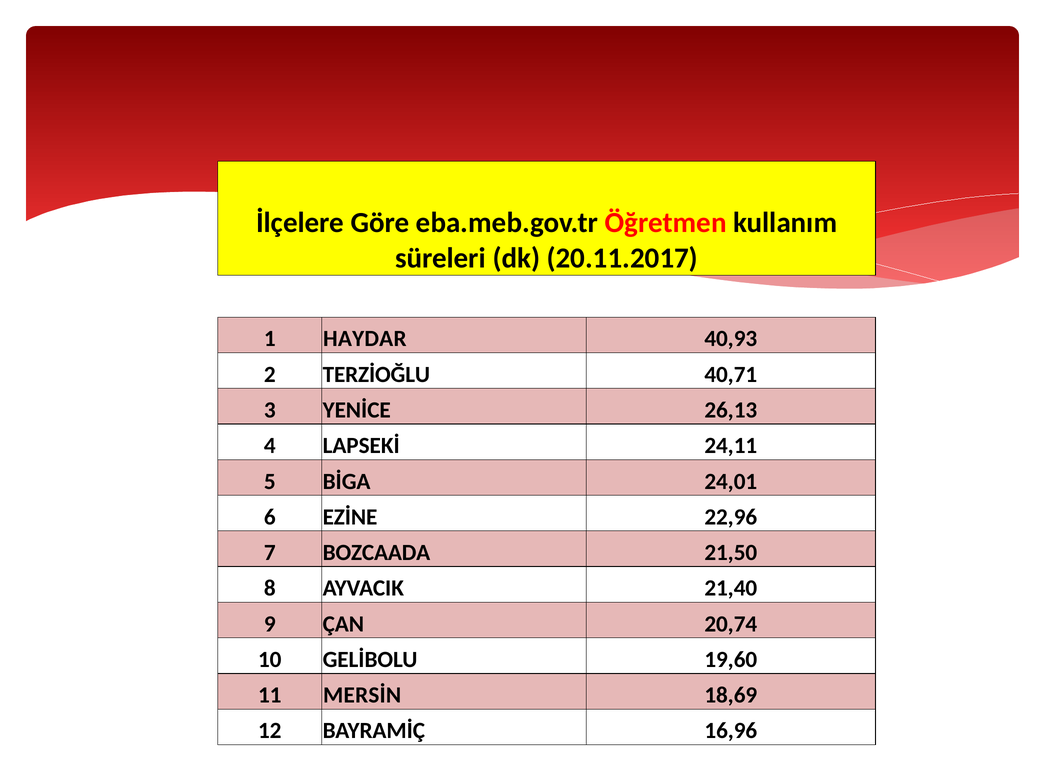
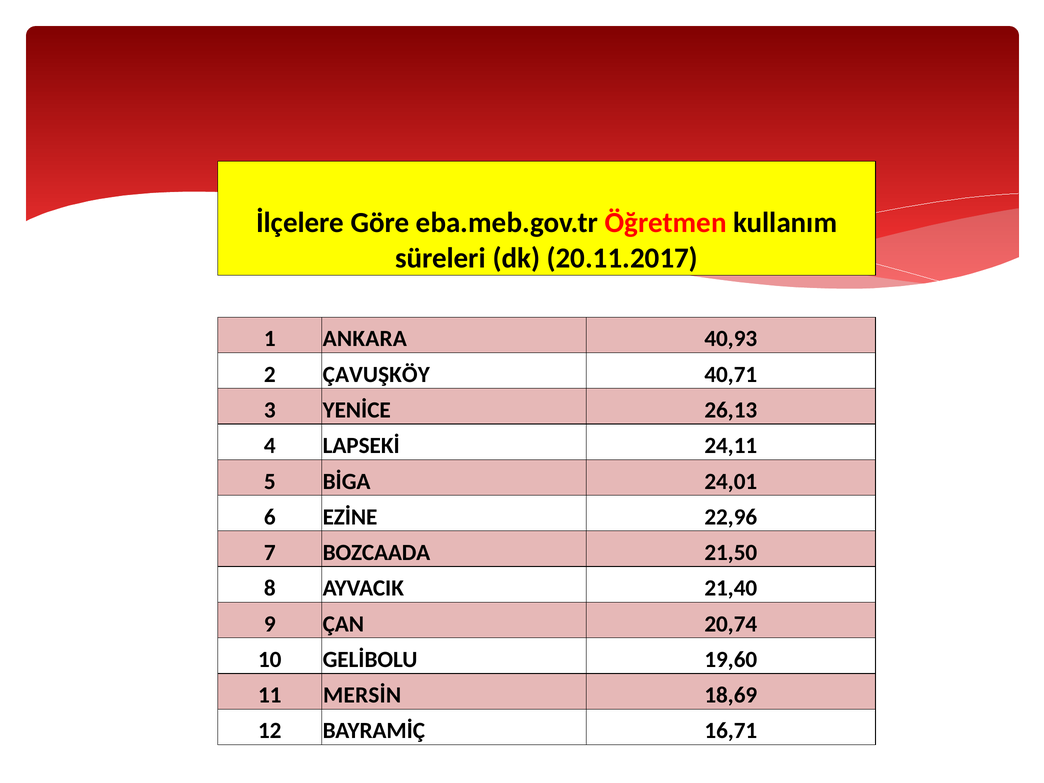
HAYDAR: HAYDAR -> ANKARA (365, 339)
TERZİOĞLU: TERZİOĞLU -> ÇAVUŞKÖY (376, 374)
16,96: 16,96 -> 16,71 (731, 731)
